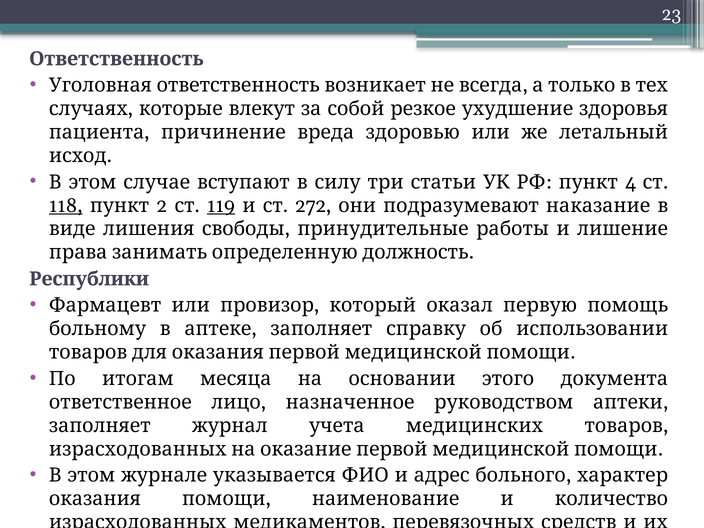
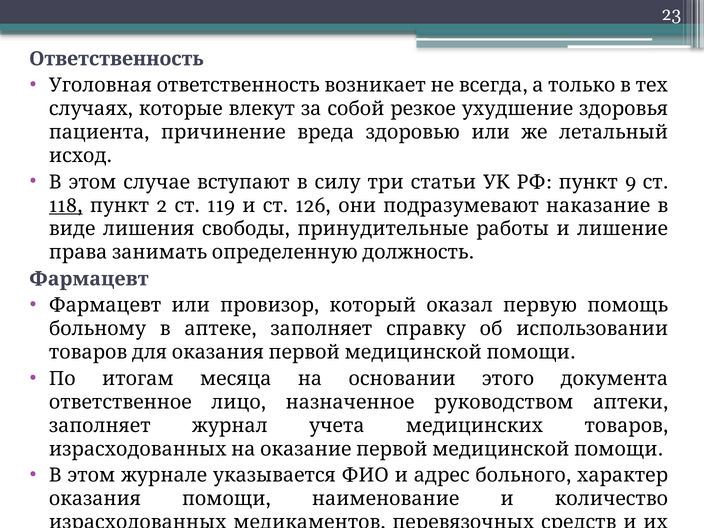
4: 4 -> 9 (631, 182)
119 underline: present -> none (221, 206)
272: 272 -> 126 (313, 206)
Республики: Республики -> Фармацевт (89, 279)
